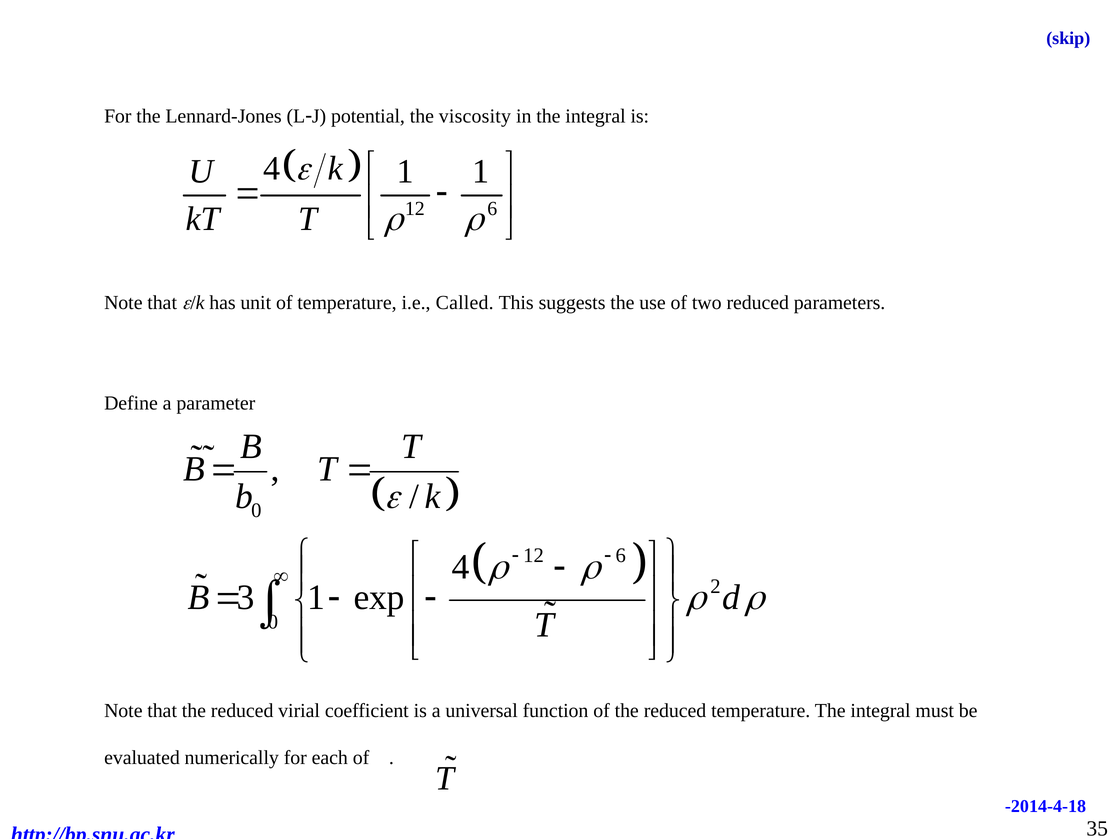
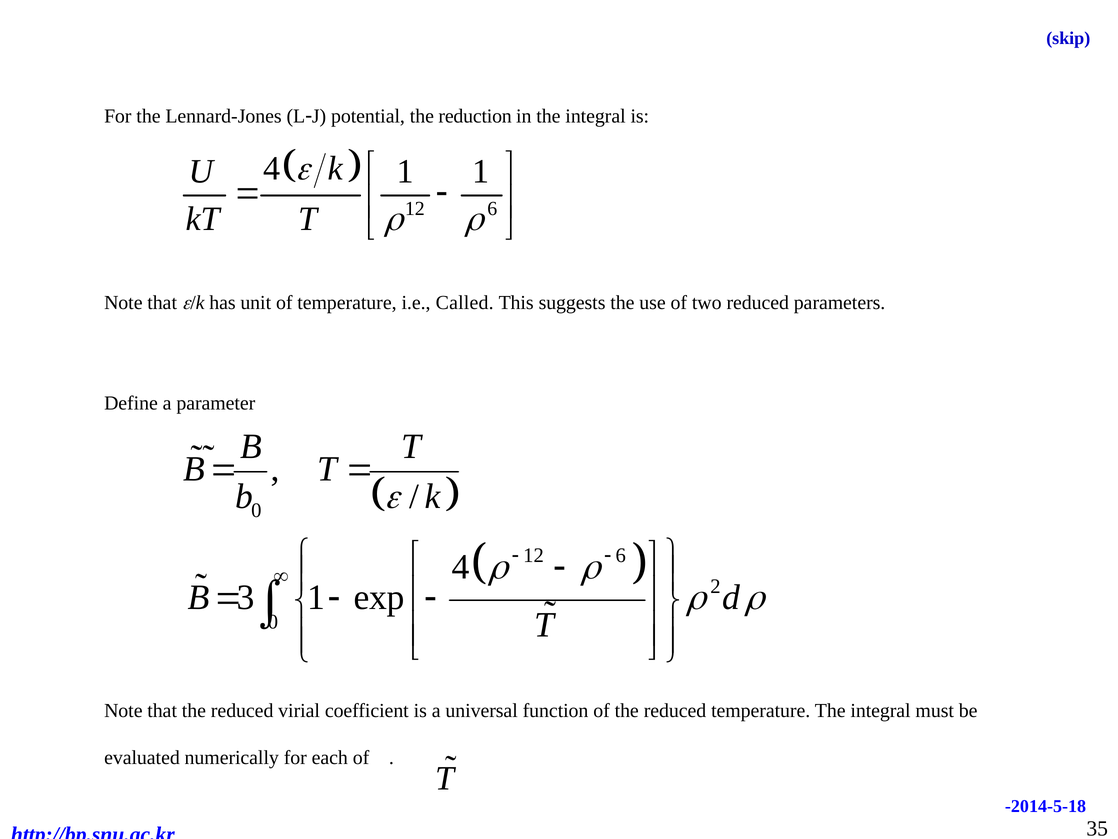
viscosity: viscosity -> reduction (475, 116)
-2014-4-18: -2014-4-18 -> -2014-5-18 (1046, 806)
